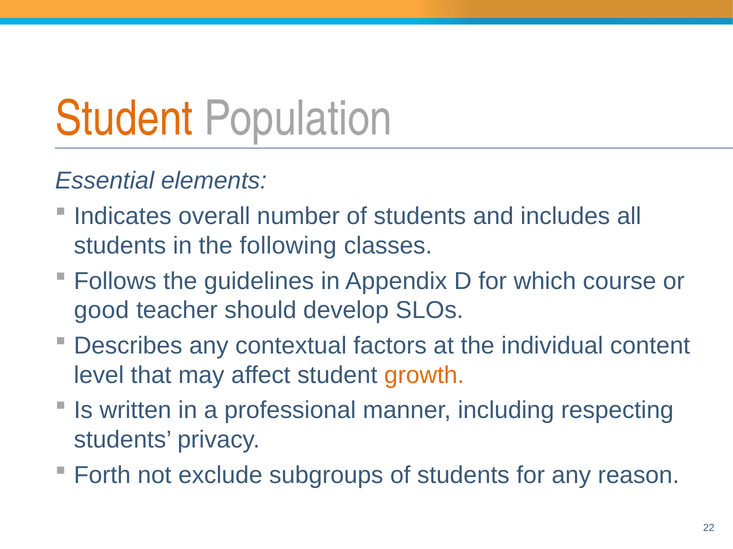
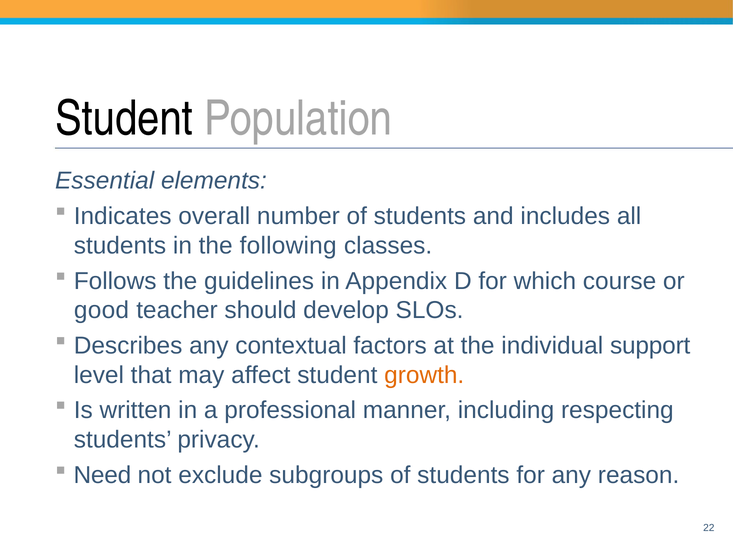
Student colour: orange -> black (124, 119)
content: content -> support (650, 346)
Forth: Forth -> Need (102, 476)
